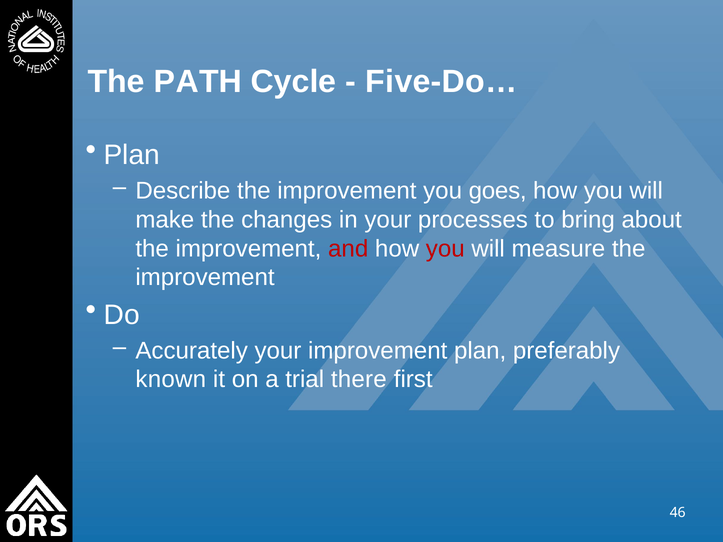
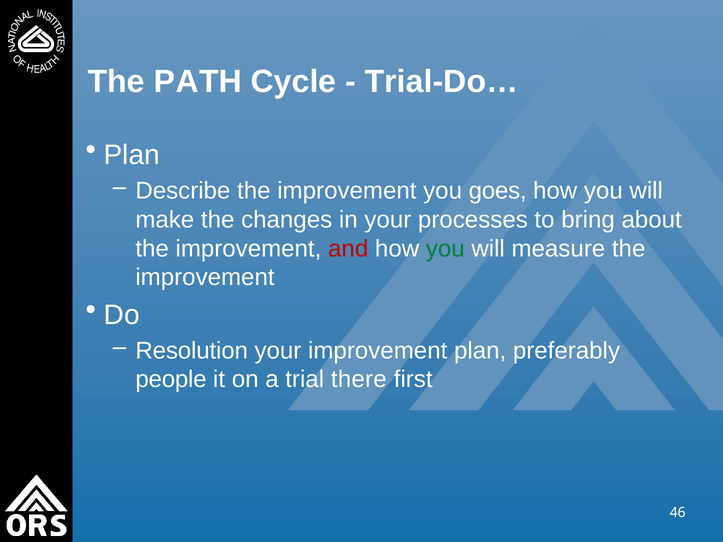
Five-Do…: Five-Do… -> Trial-Do… (442, 82)
you colour: red -> green (445, 249)
Accurately: Accurately -> Resolution (192, 351)
known: known -> people (171, 380)
